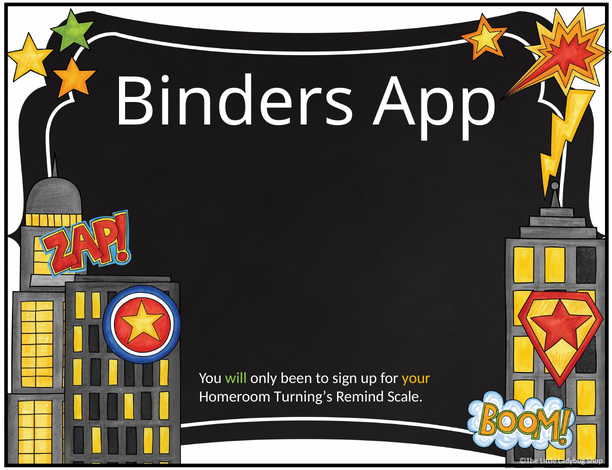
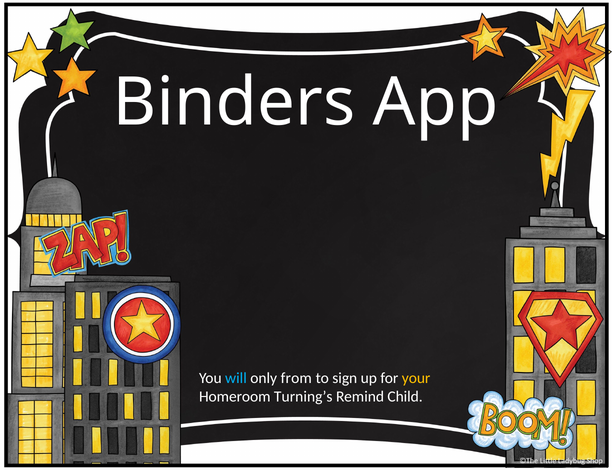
will colour: light green -> light blue (236, 378)
been: been -> from (296, 378)
Scale: Scale -> Child (405, 396)
